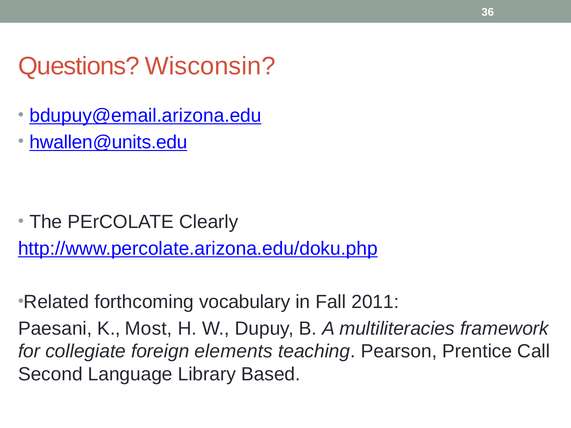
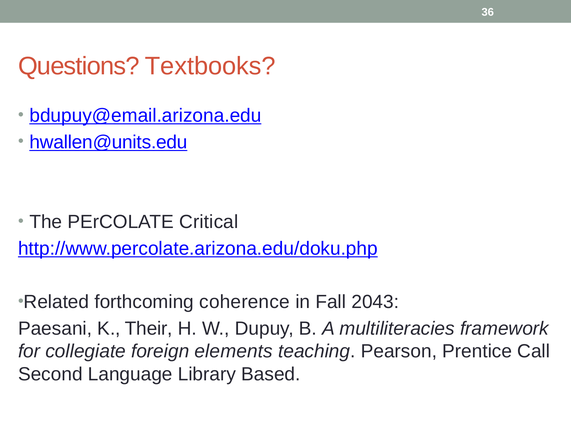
Wisconsin: Wisconsin -> Textbooks (210, 66)
Clearly: Clearly -> Critical (209, 222)
vocabulary: vocabulary -> coherence (245, 302)
2011: 2011 -> 2043 (375, 302)
Most: Most -> Their (149, 329)
